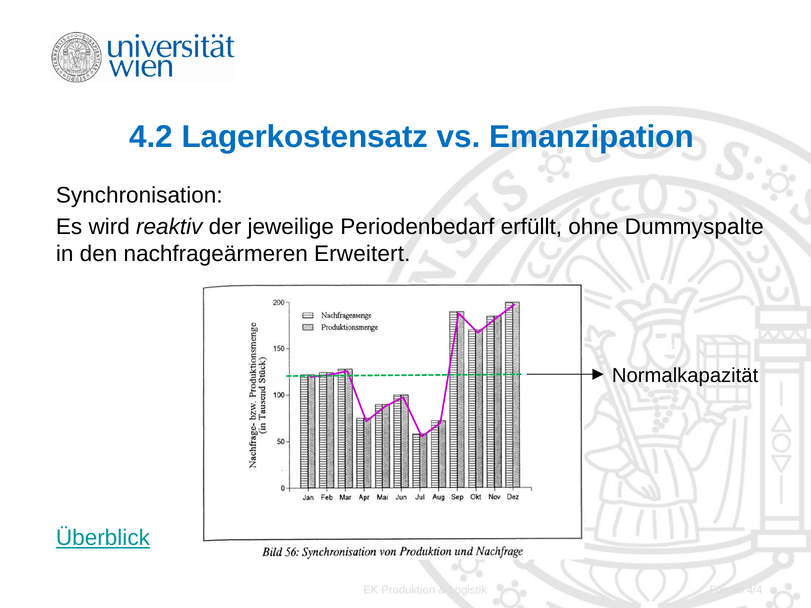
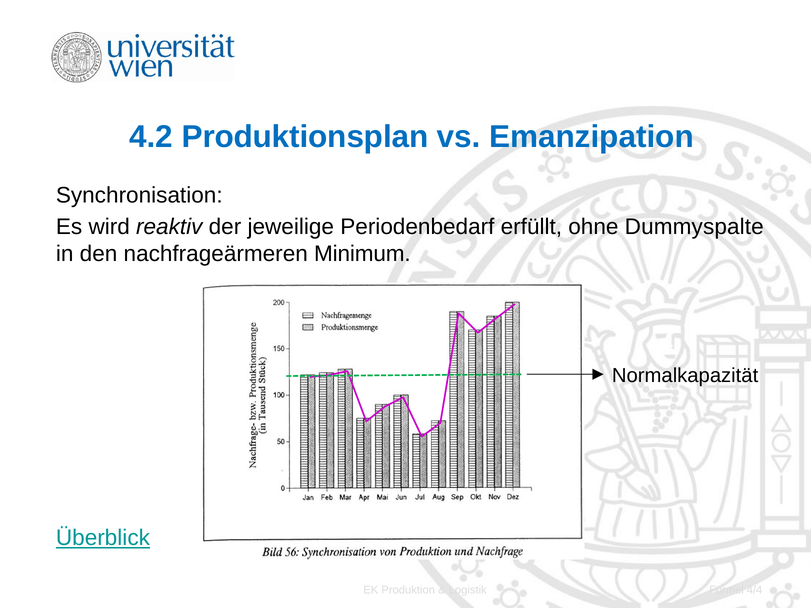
Lagerkostensatz: Lagerkostensatz -> Produktionsplan (305, 137)
Erweitert: Erweitert -> Minimum (362, 254)
